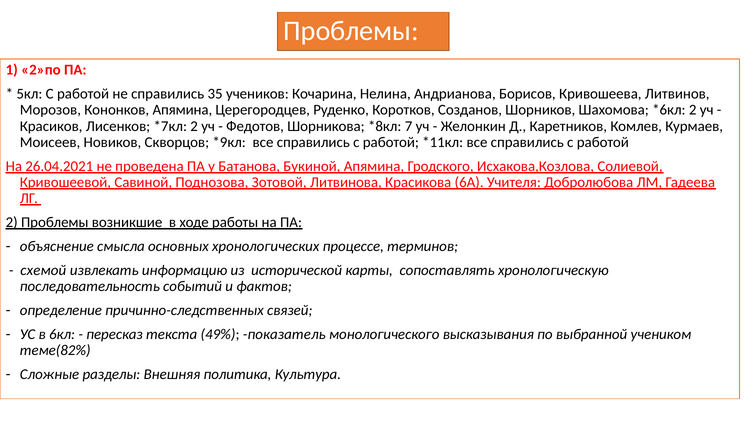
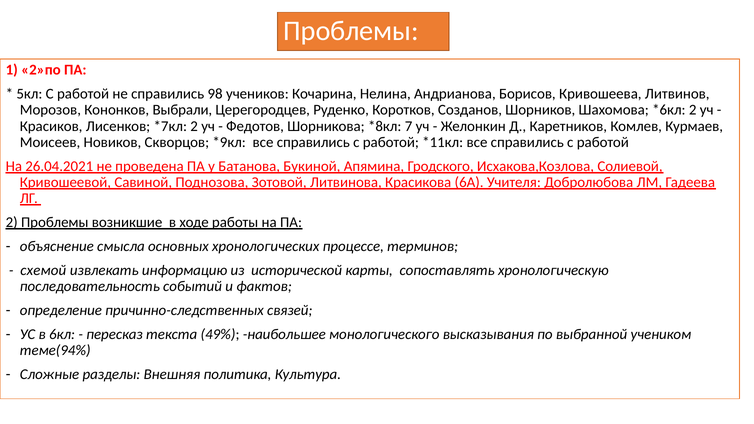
35: 35 -> 98 (215, 94)
Кононков Апямина: Апямина -> Выбрали (182, 110)
показатель: показатель -> наибольшее (284, 335)
теме(82%: теме(82% -> теме(94% (55, 351)
